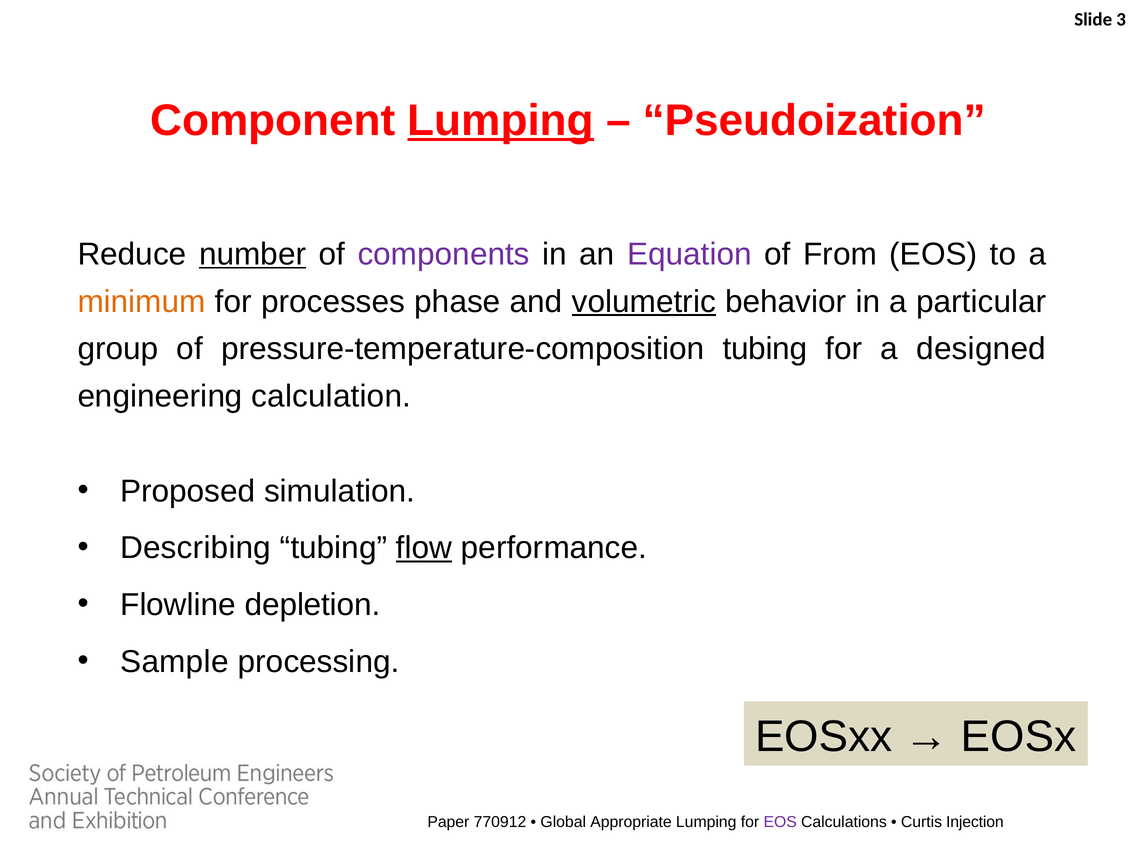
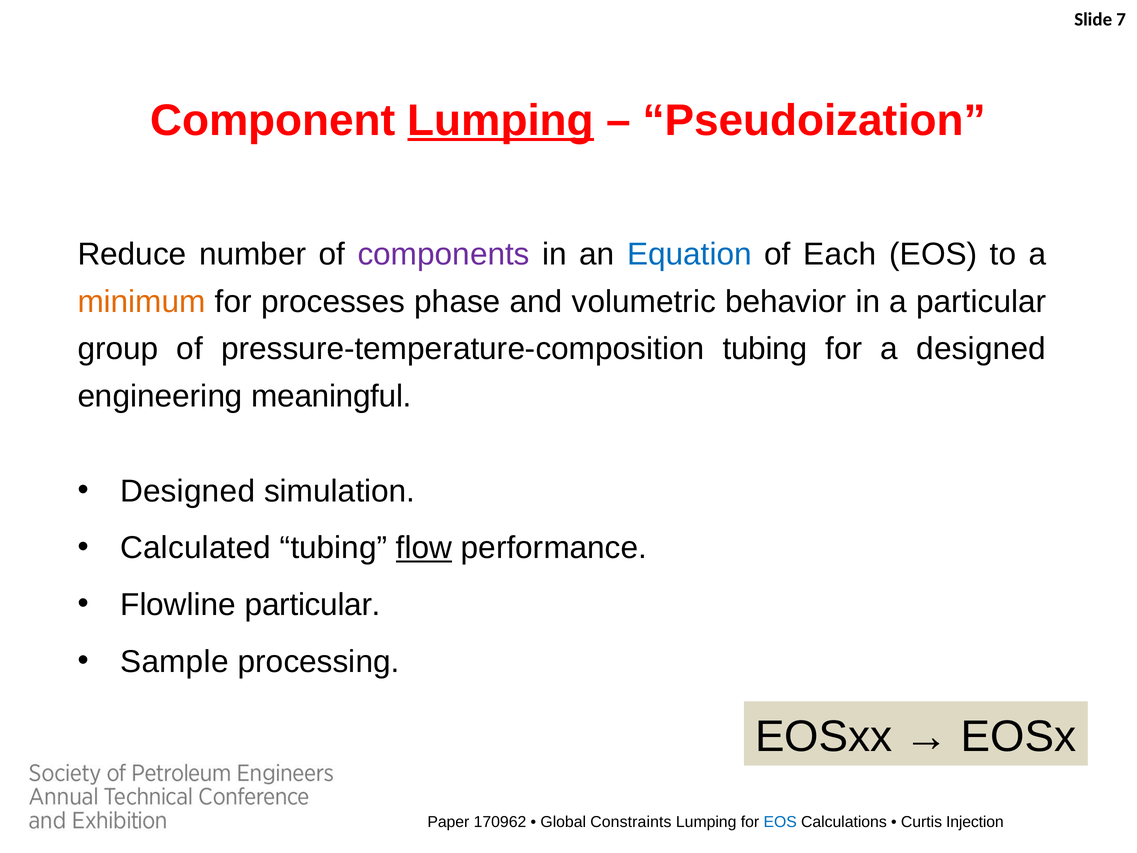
3: 3 -> 7 (1121, 20)
number underline: present -> none (253, 254)
Equation colour: purple -> blue (689, 254)
From: From -> Each (840, 254)
volumetric underline: present -> none (644, 301)
calculation: calculation -> meaningful (332, 396)
Proposed: Proposed -> Designed (188, 491)
Describing: Describing -> Calculated (196, 548)
Flowline depletion: depletion -> particular (313, 605)
770912: 770912 -> 170962 (500, 822)
Appropriate: Appropriate -> Constraints (631, 822)
EOS colour: purple -> blue (780, 822)
